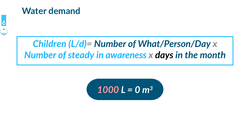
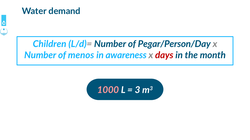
What/Person/Day: What/Person/Day -> Pegar/Person/Day (174, 44)
steady: steady -> menos (81, 56)
days colour: black -> red (164, 56)
0: 0 -> 3 (137, 90)
